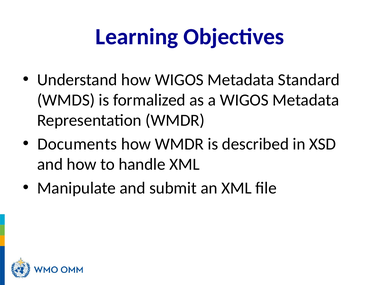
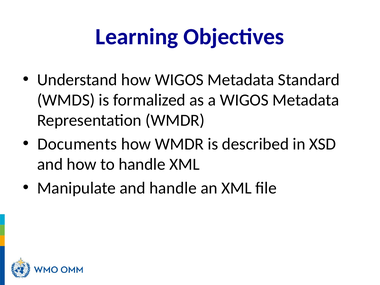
and submit: submit -> handle (173, 188)
